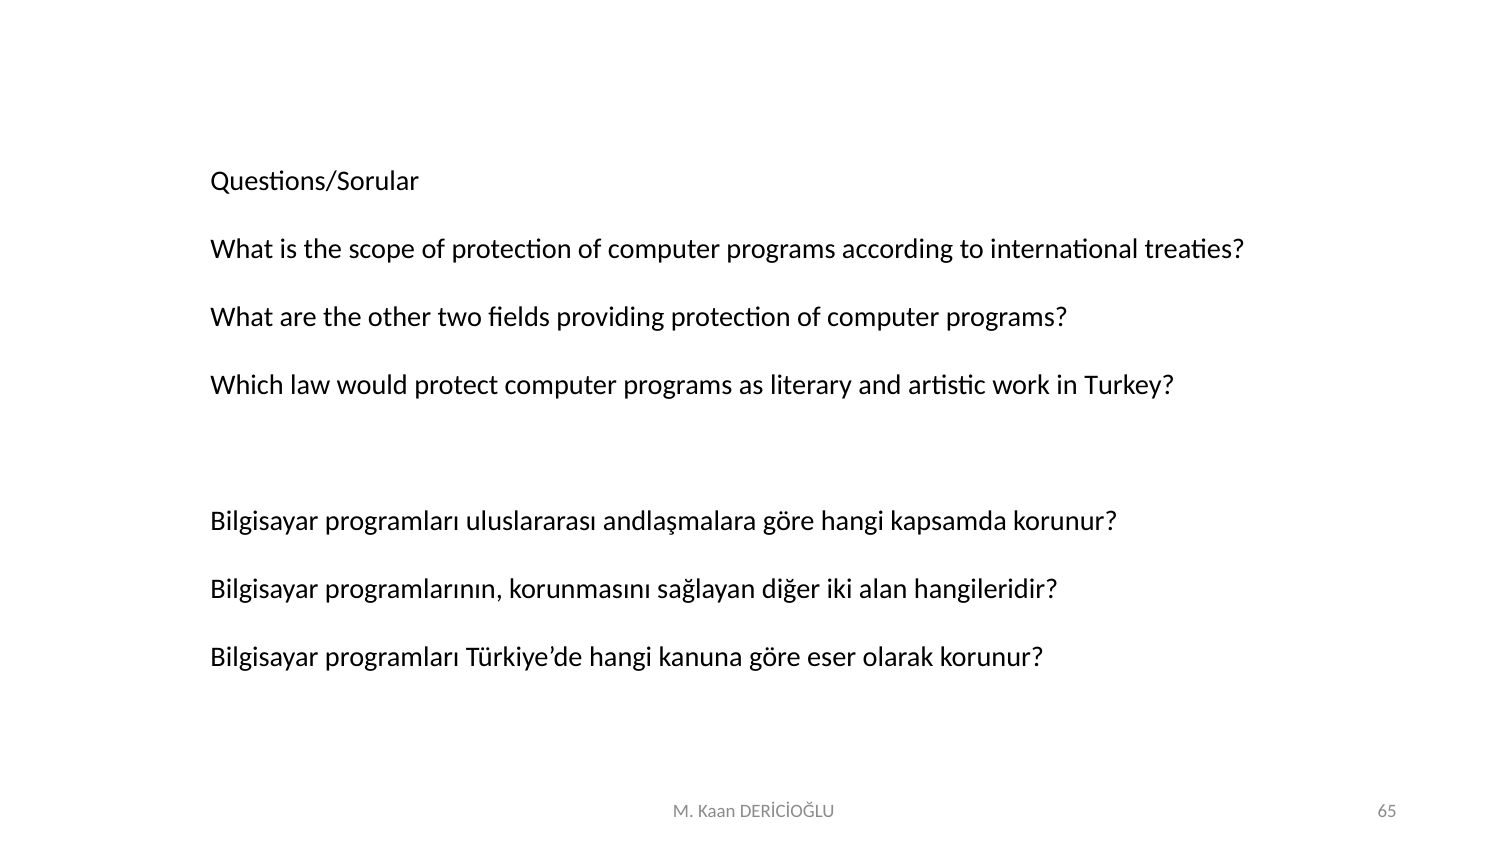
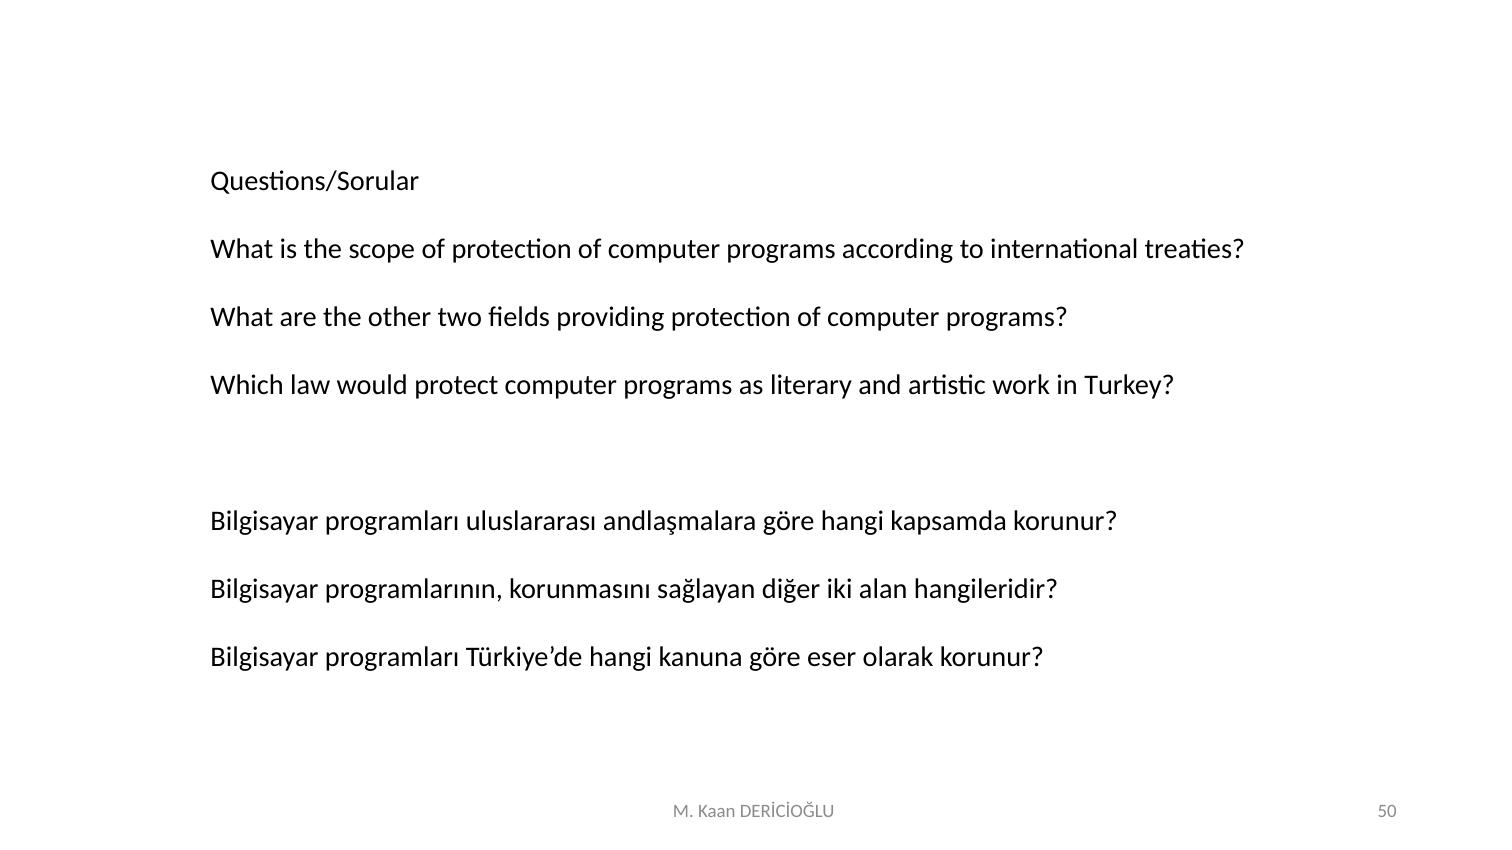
65: 65 -> 50 (1387, 812)
